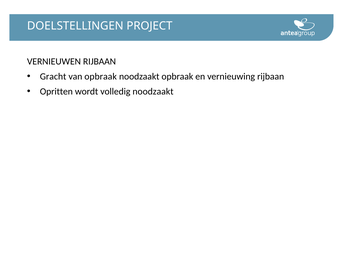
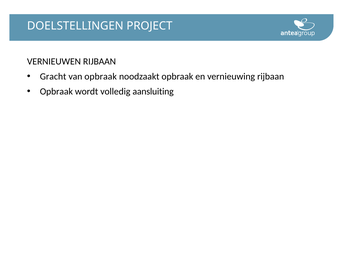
Opritten: Opritten -> Opbraak (56, 92)
volledig noodzaakt: noodzaakt -> aansluiting (153, 92)
